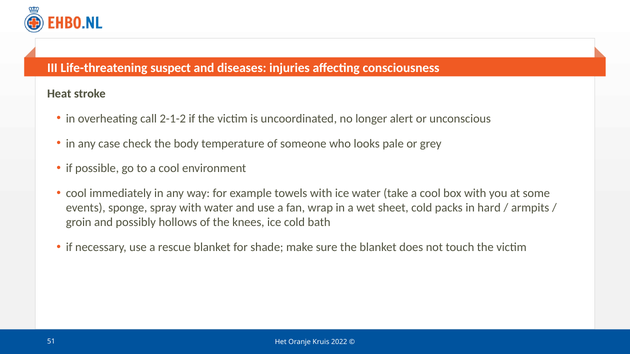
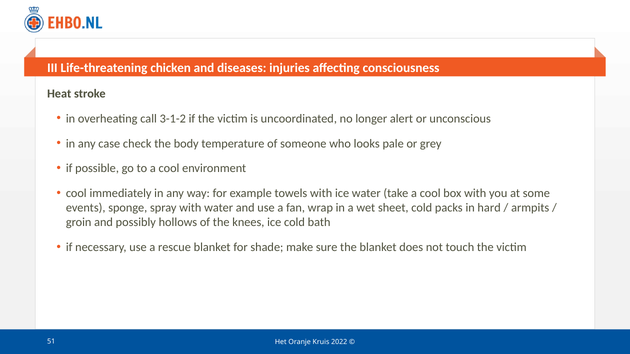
suspect: suspect -> chicken (171, 68)
2-1-2: 2-1-2 -> 3-1-2 (173, 119)
